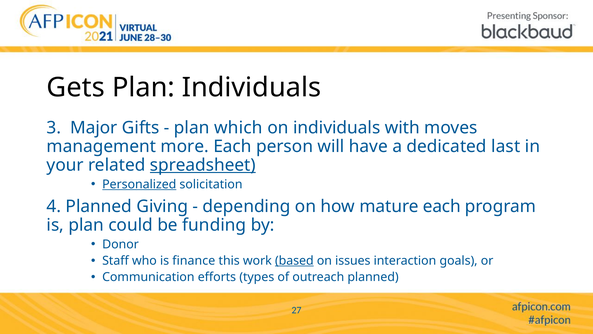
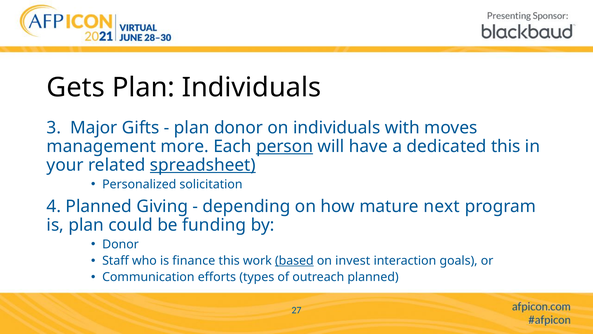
plan which: which -> donor (239, 128)
person underline: none -> present (285, 146)
dedicated last: last -> this (506, 146)
Personalized underline: present -> none (139, 184)
mature each: each -> next (442, 206)
issues: issues -> invest (353, 260)
